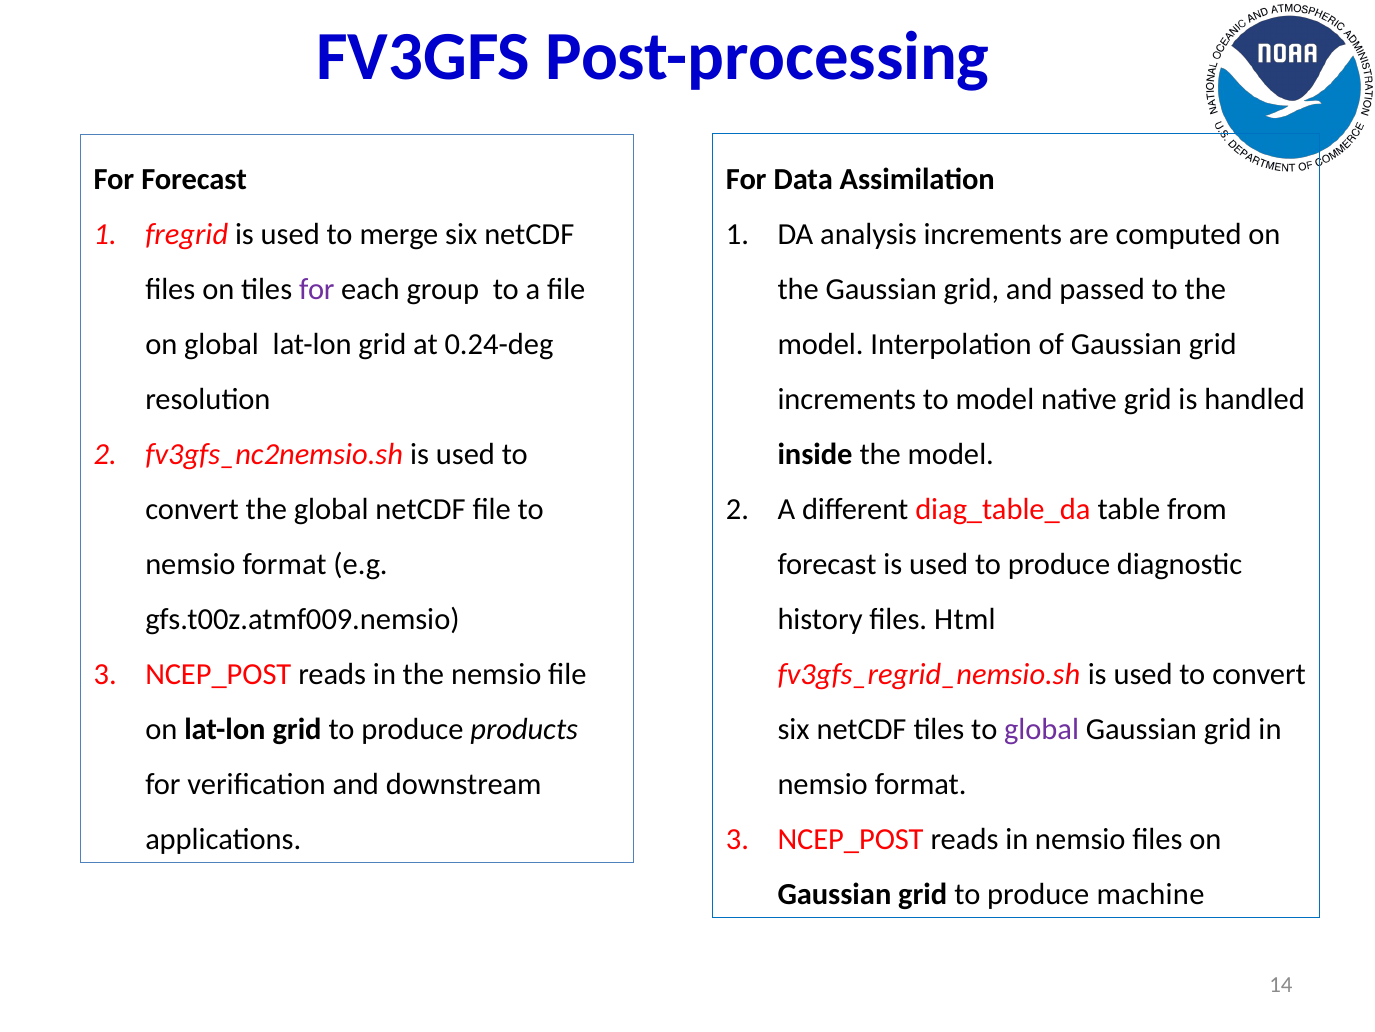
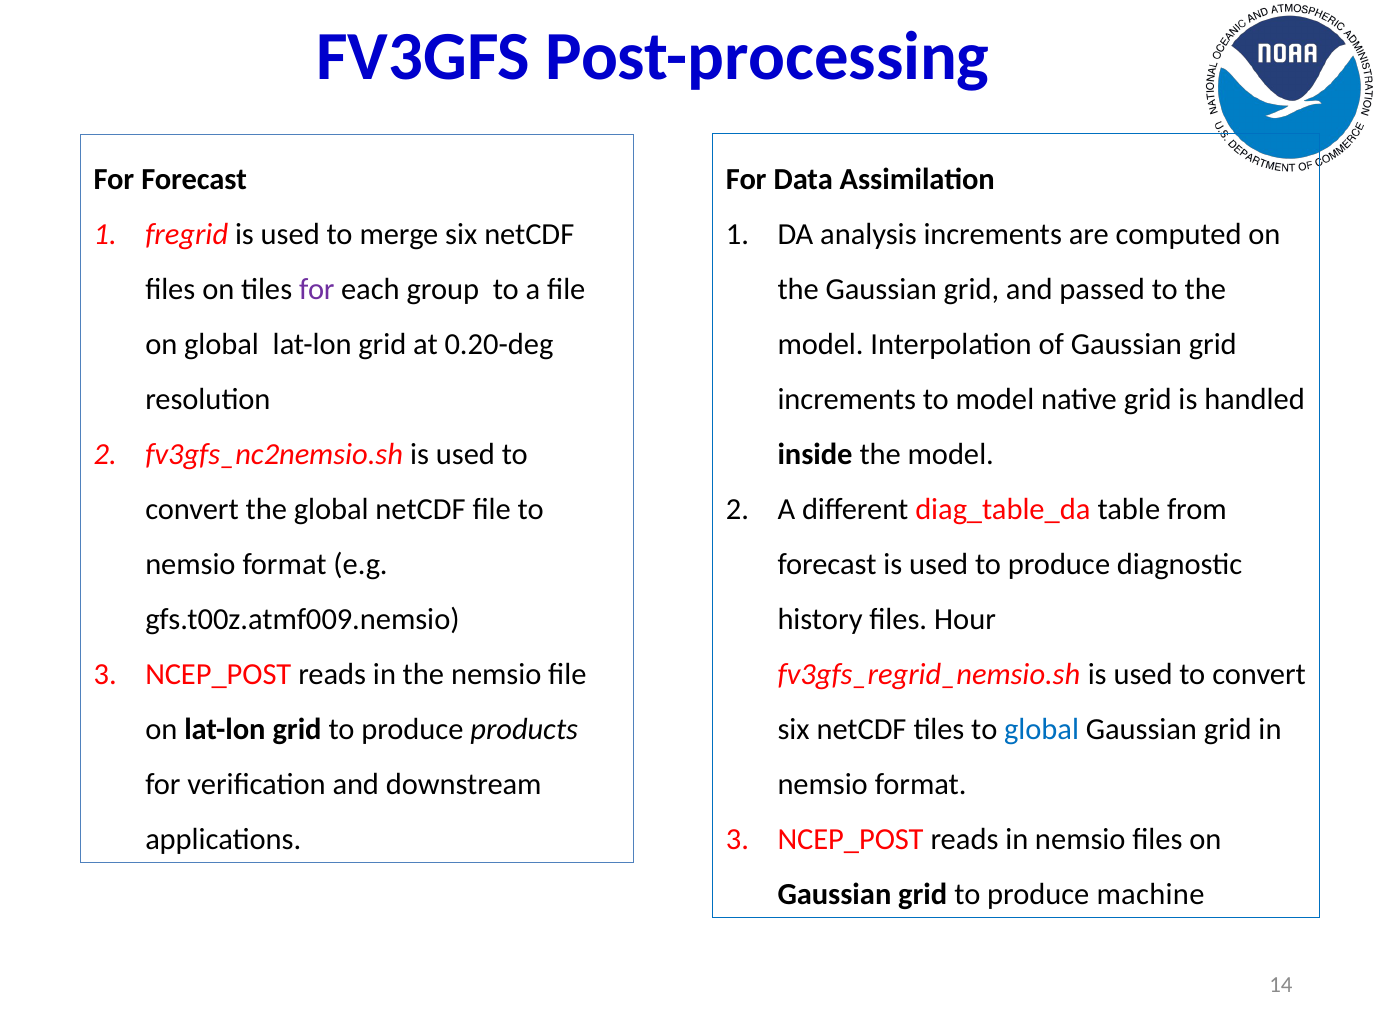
0.24-deg: 0.24-deg -> 0.20-deg (499, 344)
Html: Html -> Hour (965, 619)
global colour: purple -> blue (1042, 729)
